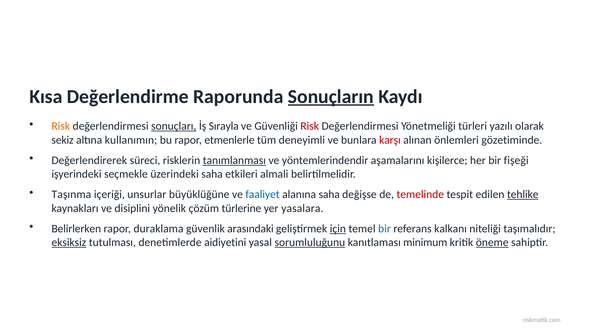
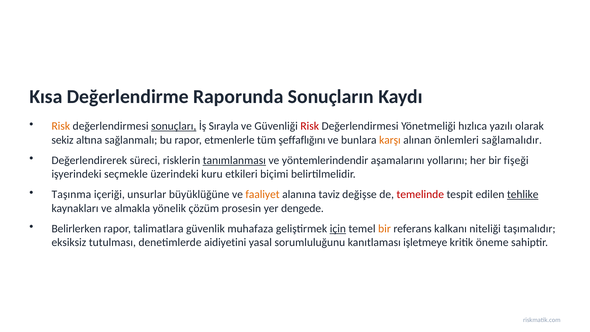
Sonuçların underline: present -> none (331, 97)
türleri: türleri -> hızlıca (473, 126)
kullanımın: kullanımın -> sağlanmalı (131, 140)
deneyimli: deneyimli -> şeffaflığını (302, 140)
karşı colour: red -> orange (390, 140)
gözetiminde: gözetiminde -> sağlamalıdır (512, 140)
kişilerce: kişilerce -> yollarını (447, 160)
üzerindeki saha: saha -> kuru (212, 174)
almali: almali -> biçimi (274, 174)
faaliyet colour: blue -> orange (263, 194)
alanına saha: saha -> taviz (329, 194)
disiplini: disiplini -> almakla (132, 208)
türlerine: türlerine -> prosesin (241, 208)
yasalara: yasalara -> dengede (302, 208)
duraklama: duraklama -> talimatlara (159, 229)
arasındaki: arasındaki -> muhafaza (250, 229)
bir colour: blue -> orange (384, 229)
eksiksiz underline: present -> none (69, 242)
sorumluluğunu underline: present -> none (310, 242)
minimum: minimum -> işletmeye (425, 242)
öneme underline: present -> none (492, 242)
